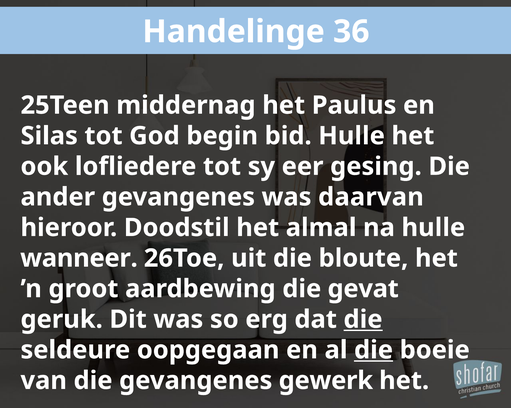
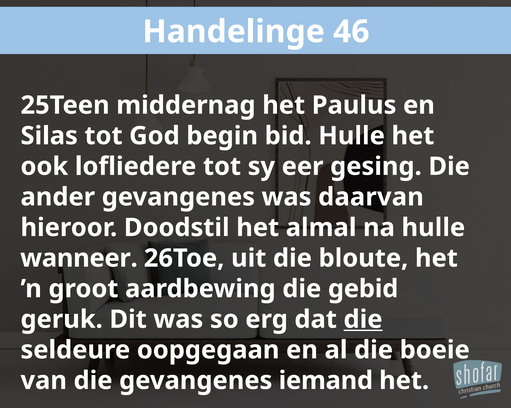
36: 36 -> 46 (351, 32)
gevat: gevat -> gebid (363, 289)
die underline: present -> none (374, 350)
gewerk: gewerk -> iemand (326, 381)
